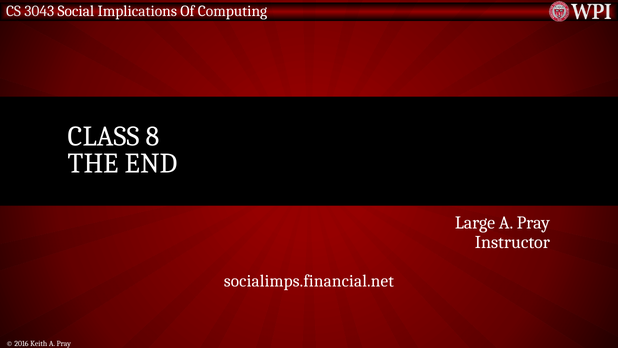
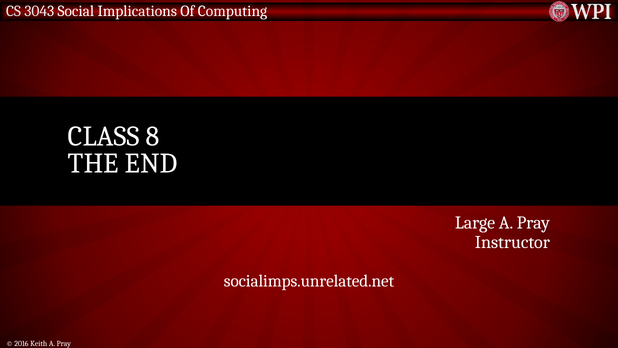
socialimps.financial.net: socialimps.financial.net -> socialimps.unrelated.net (309, 281)
